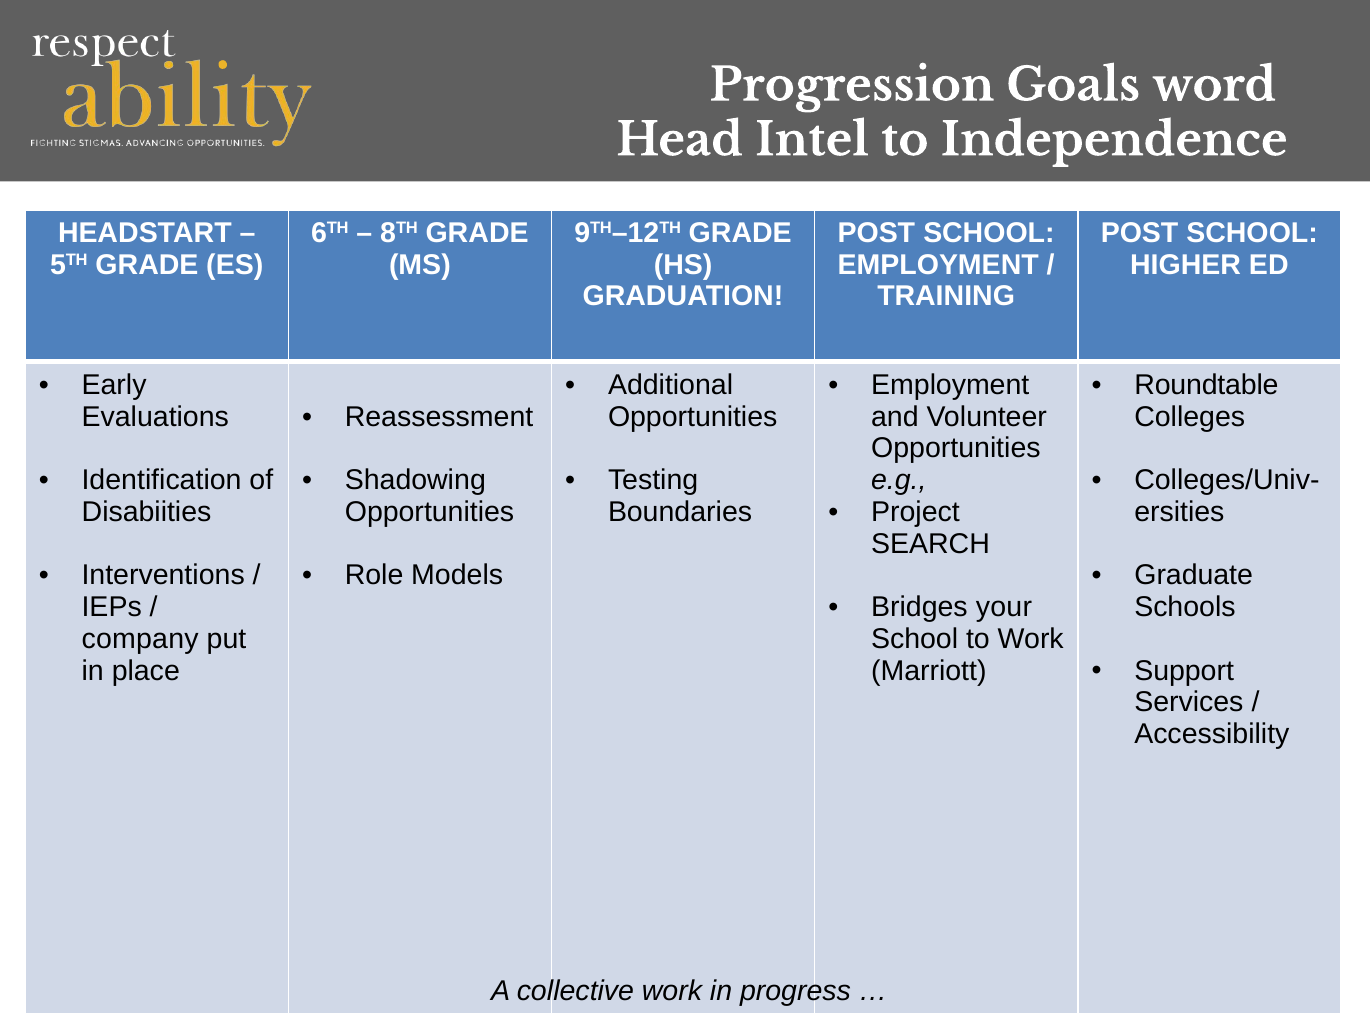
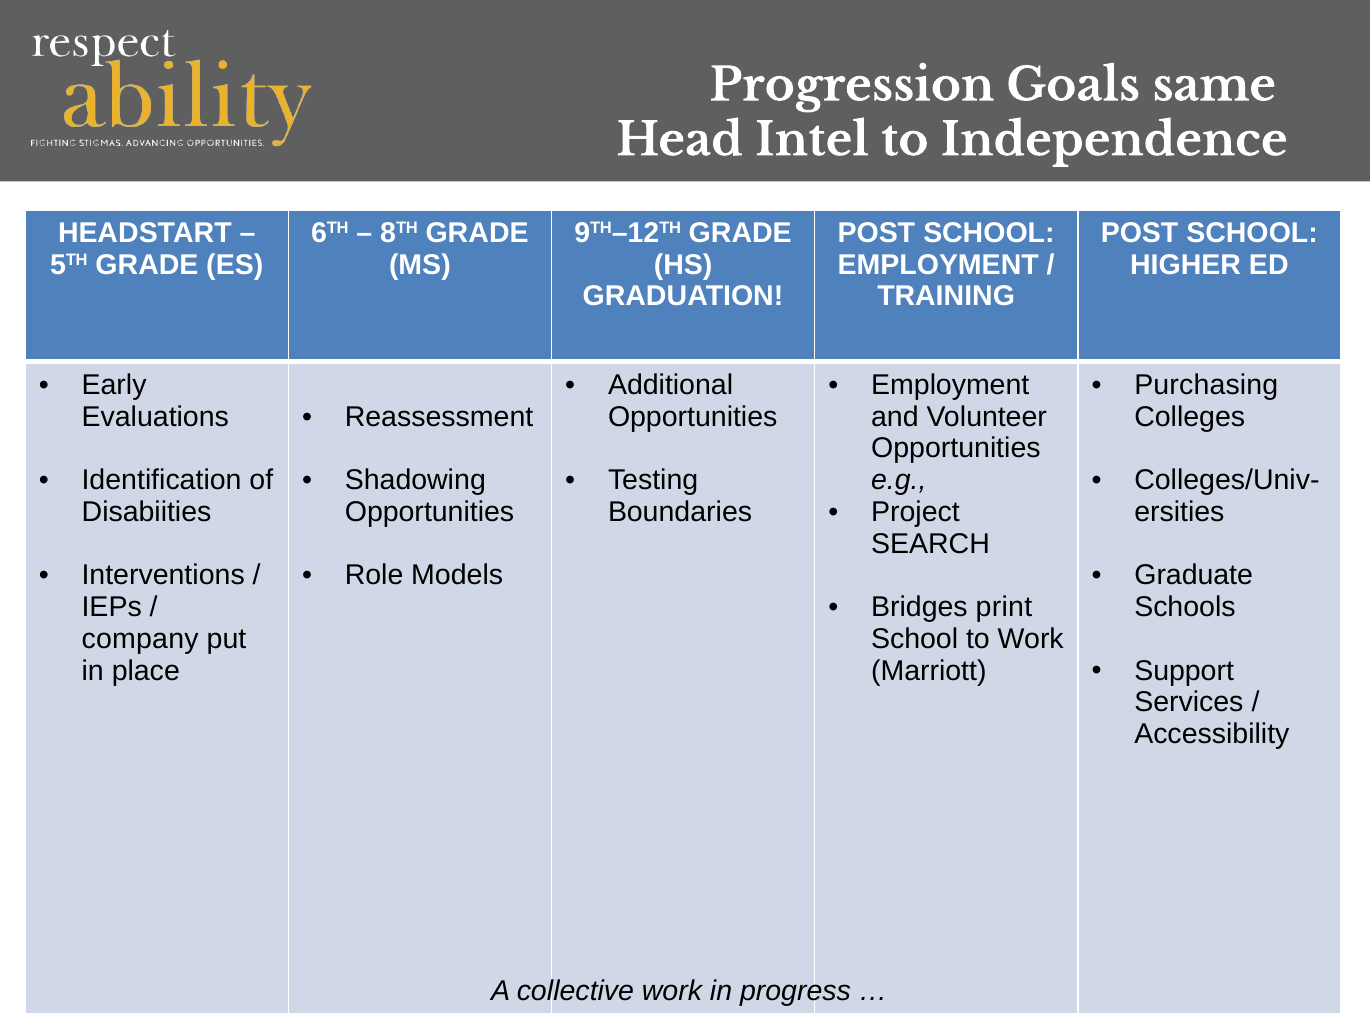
word: word -> same (1214, 85)
Roundtable: Roundtable -> Purchasing (1206, 385)
your: your -> print (1004, 607)
